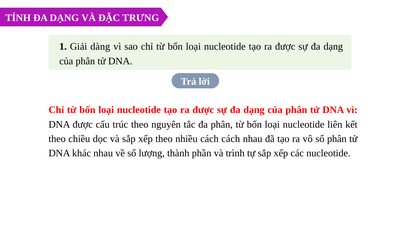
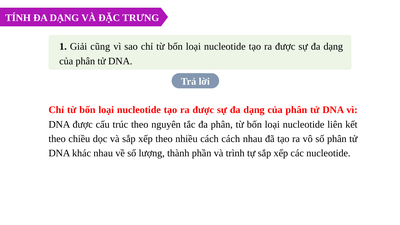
dàng: dàng -> cũng (100, 47)
